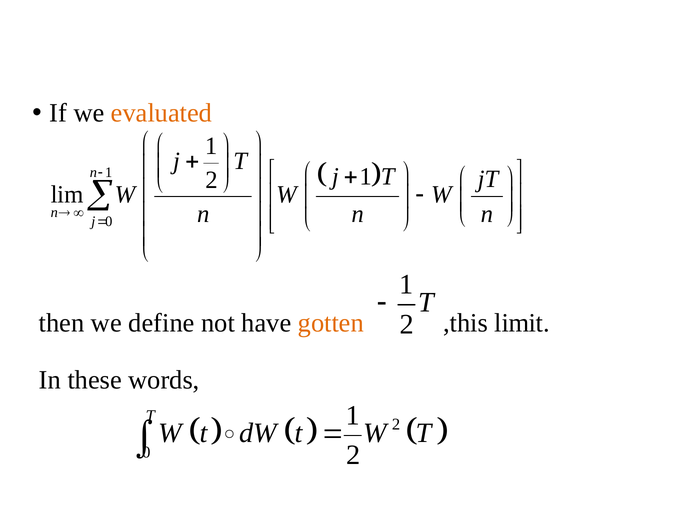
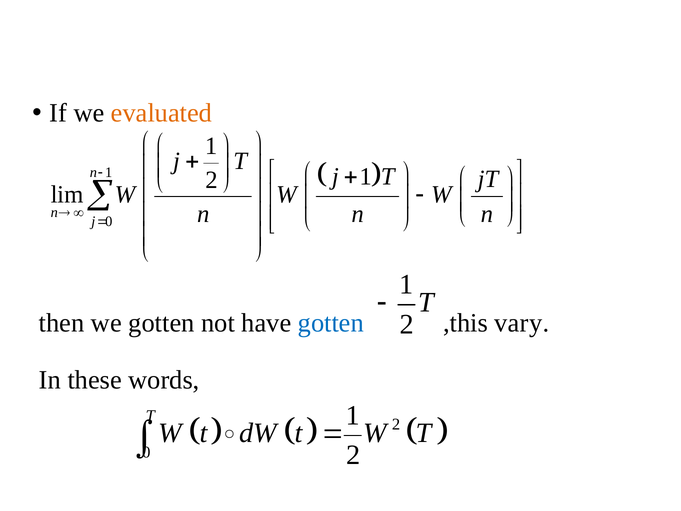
we define: define -> gotten (161, 323)
gotten colour: orange -> blue (331, 323)
limit: limit -> vary (522, 323)
